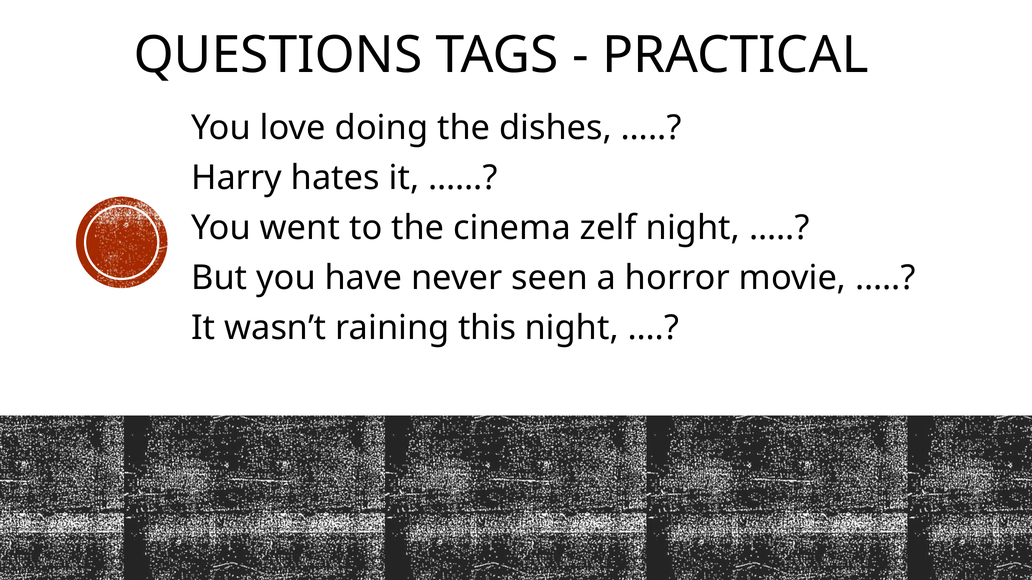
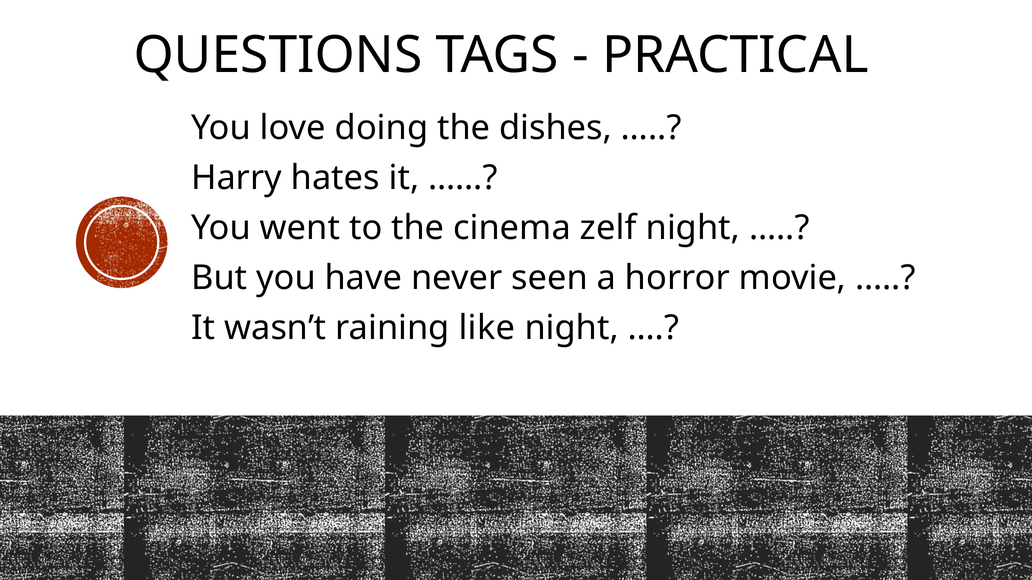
this: this -> like (487, 328)
